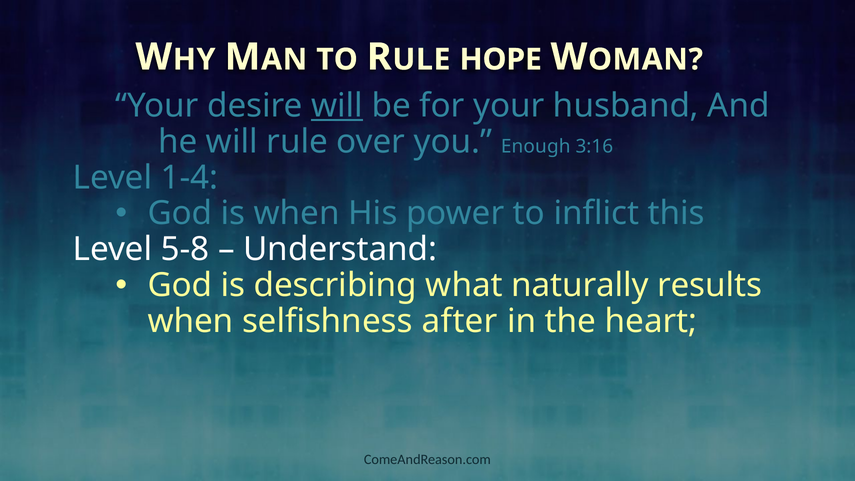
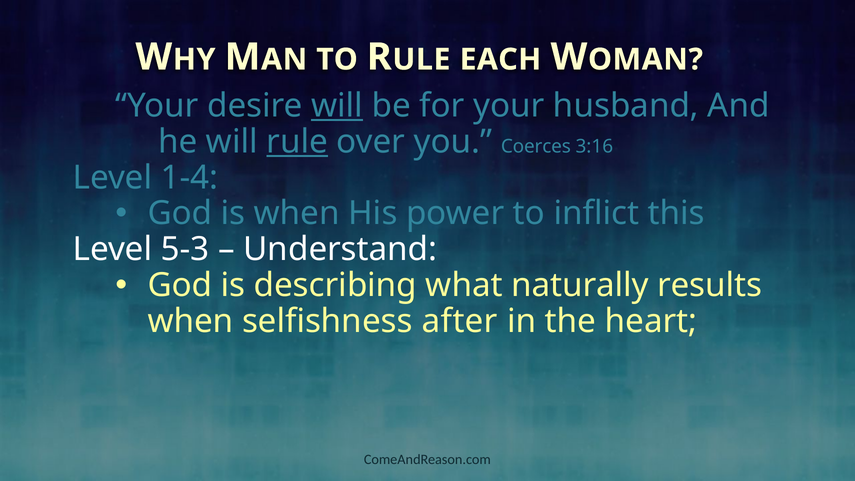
HOPE: HOPE -> EACH (500, 60)
rule underline: none -> present (297, 142)
Enough: Enough -> Coerces (536, 146)
5-8: 5-8 -> 5-3 (185, 249)
